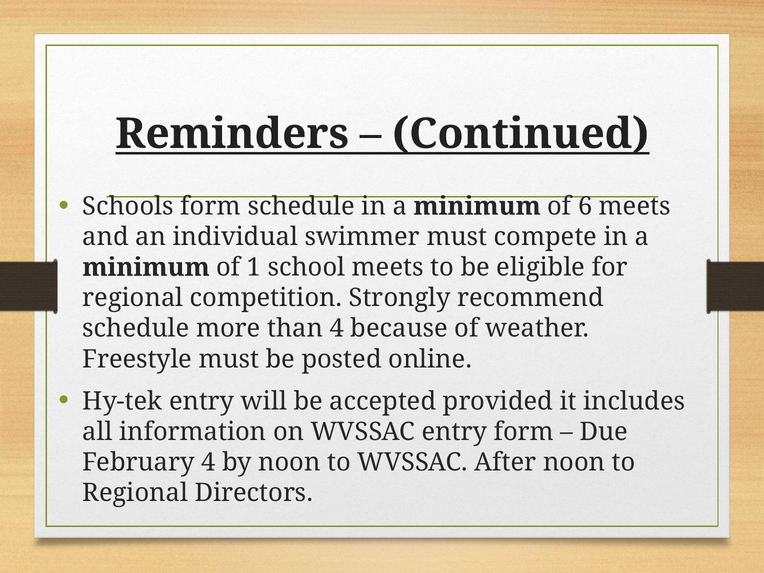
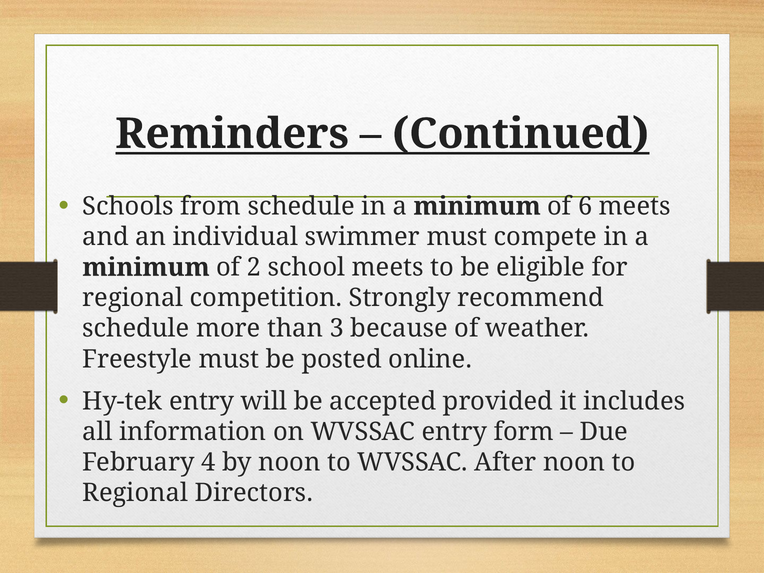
Schools form: form -> from (211, 206)
1: 1 -> 2 (254, 267)
than 4: 4 -> 3 (337, 329)
